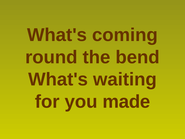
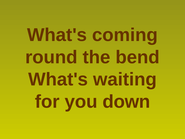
made: made -> down (126, 101)
